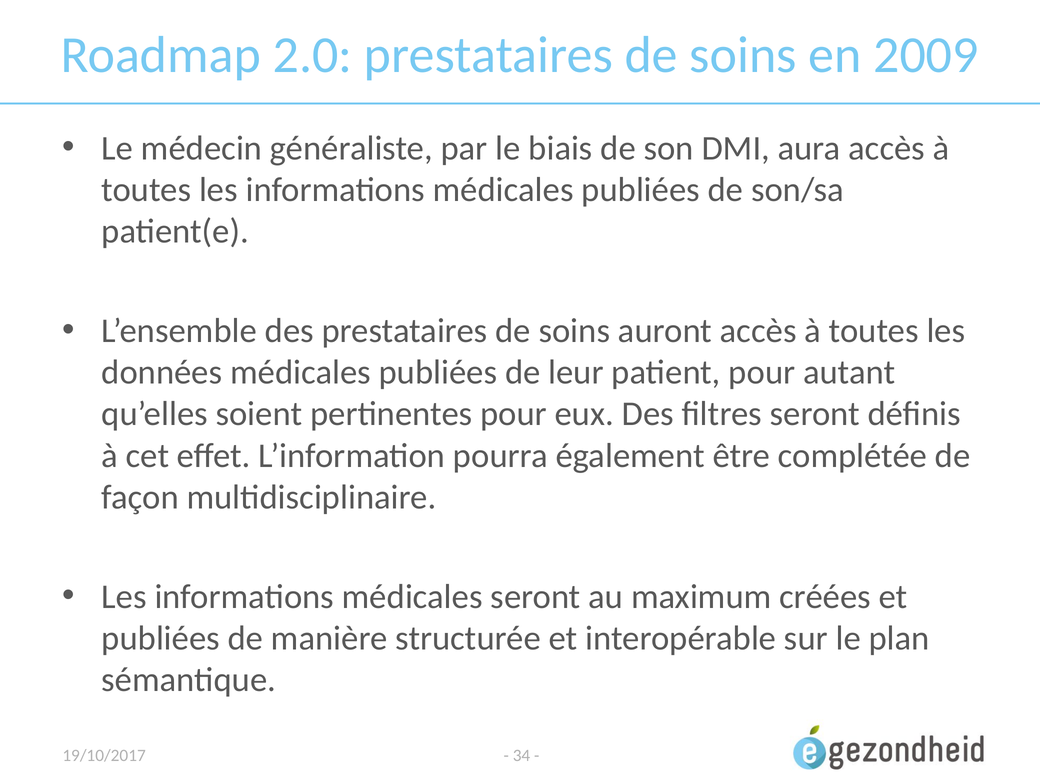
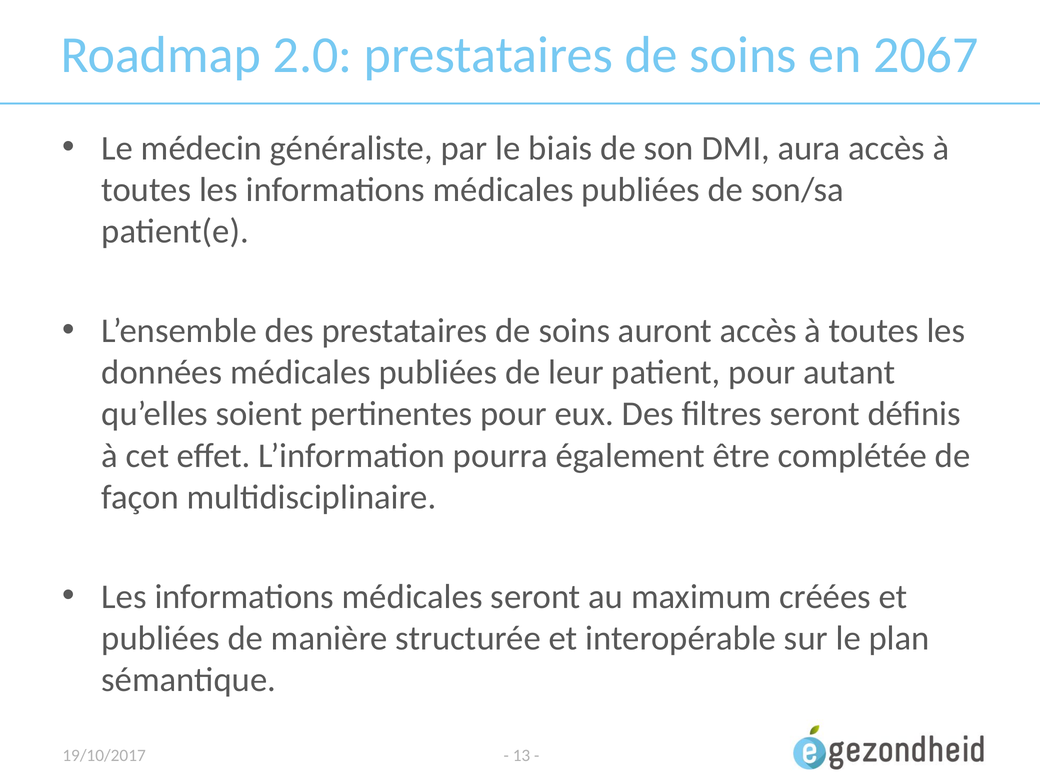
2009: 2009 -> 2067 (926, 55)
34: 34 -> 13 (521, 756)
